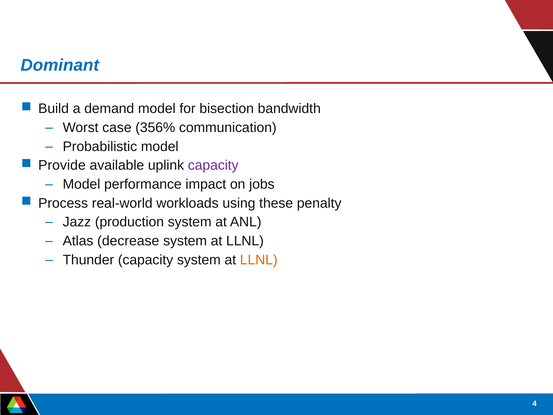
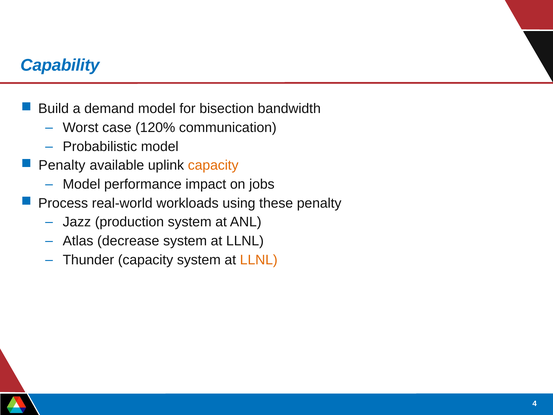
Dominant: Dominant -> Capability (60, 65)
356%: 356% -> 120% (155, 128)
Provide: Provide -> Penalty (62, 165)
capacity colour: purple -> orange (213, 165)
